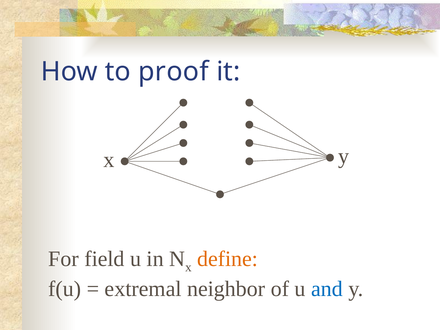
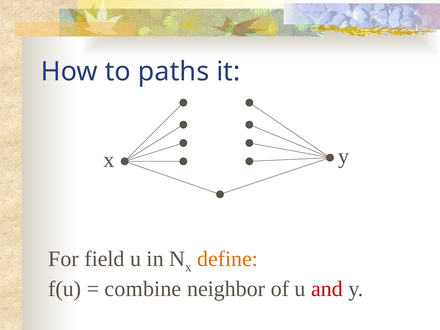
proof: proof -> paths (173, 72)
extremal: extremal -> combine (143, 289)
and colour: blue -> red (327, 289)
